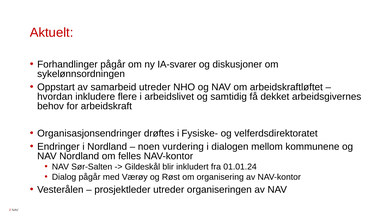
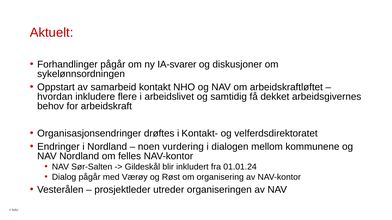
samarbeid utreder: utreder -> kontakt (155, 87)
Fysiske-: Fysiske- -> Kontakt- (200, 134)
